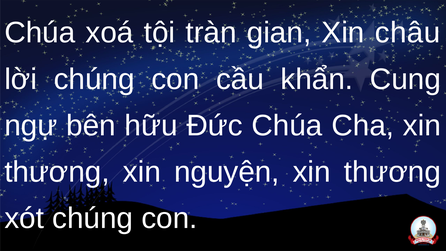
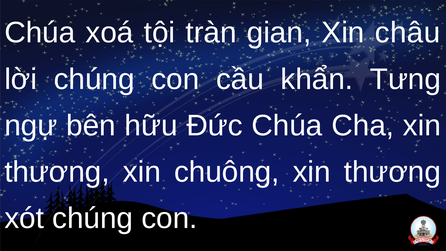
Cung: Cung -> Tưng (405, 79)
nguyện: nguyện -> chuông (227, 172)
